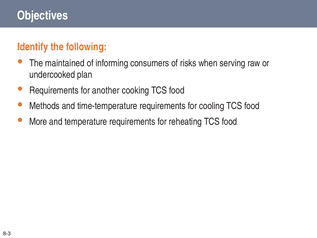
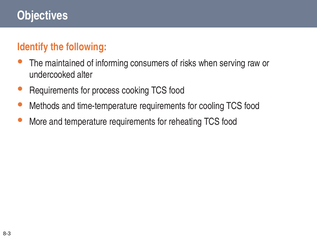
plan: plan -> alter (85, 75)
another: another -> process (106, 90)
